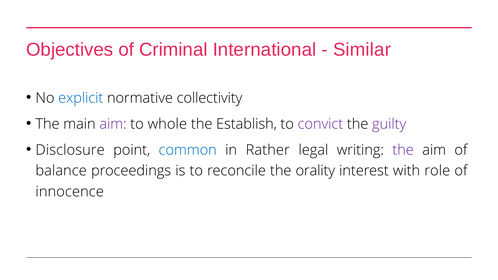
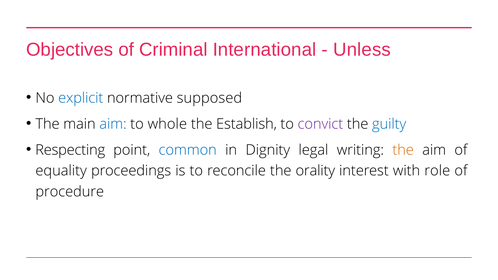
Similar: Similar -> Unless (362, 50)
collectivity: collectivity -> supposed (209, 98)
aim colour: purple -> blue (113, 124)
guilty colour: purple -> blue (389, 124)
Disclosure: Disclosure -> Respecting (70, 150)
Rather: Rather -> Dignity (268, 150)
the colour: purple -> orange (403, 150)
balance: balance -> equality (61, 171)
innocence: innocence -> procedure (70, 192)
